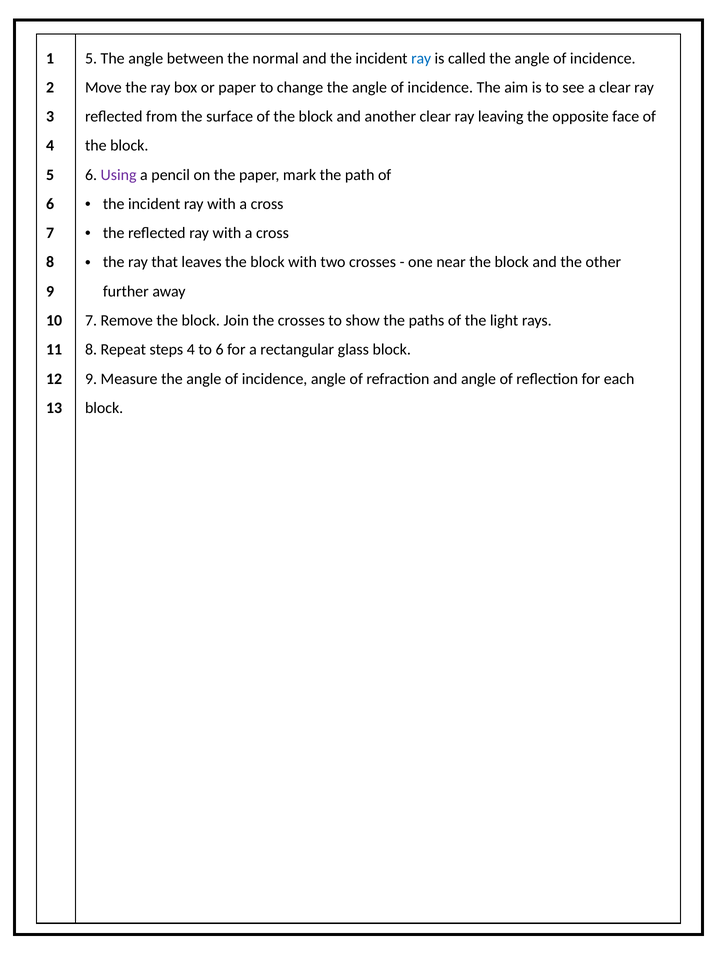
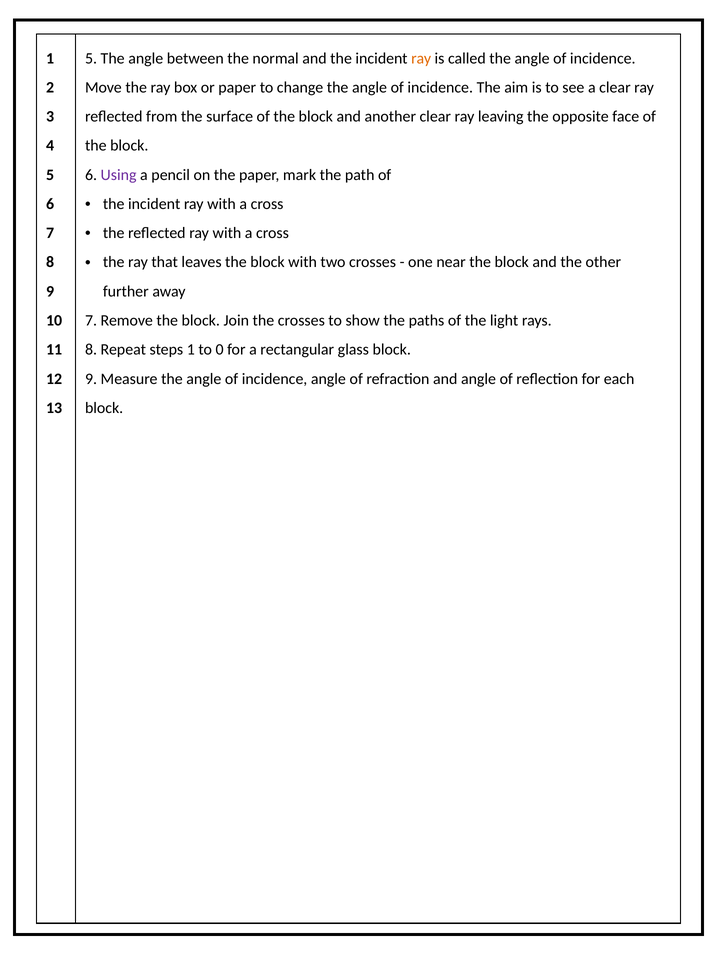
ray colour: blue -> orange (421, 58)
steps 4: 4 -> 1 (191, 350)
to 6: 6 -> 0 (220, 350)
